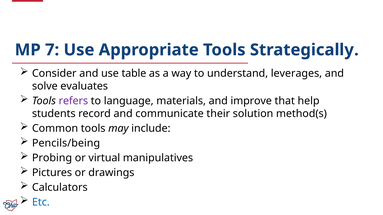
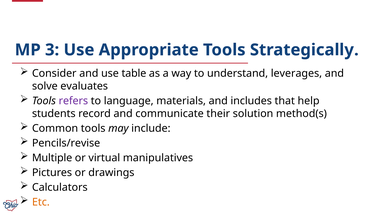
7: 7 -> 3 (52, 50)
improve: improve -> includes (251, 101)
Pencils/being: Pencils/being -> Pencils/revise (66, 143)
Probing: Probing -> Multiple (52, 158)
Etc colour: blue -> orange (41, 203)
